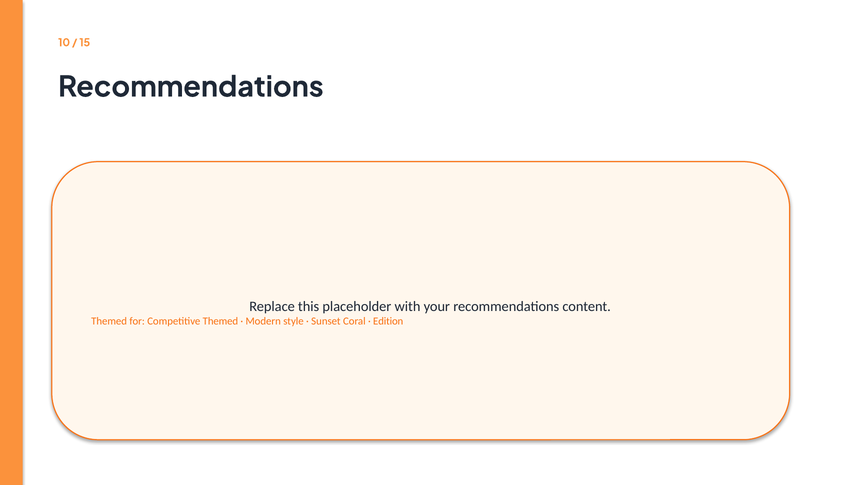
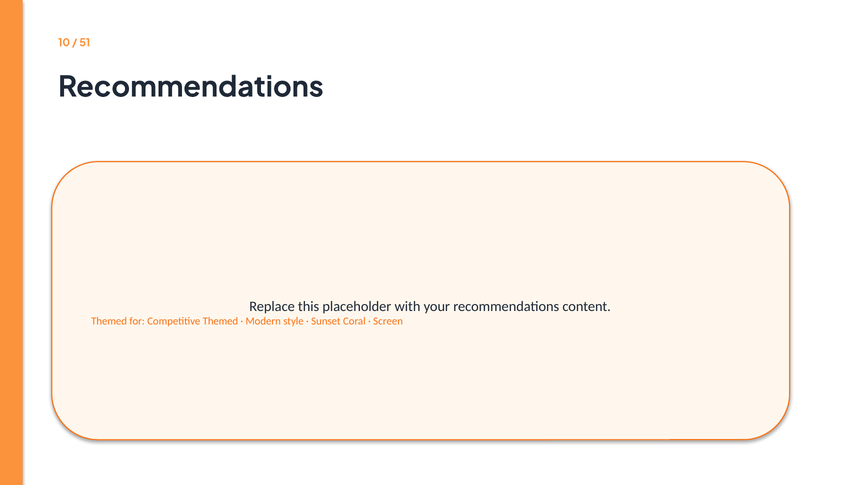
15: 15 -> 51 (85, 43)
Edition: Edition -> Screen (388, 322)
